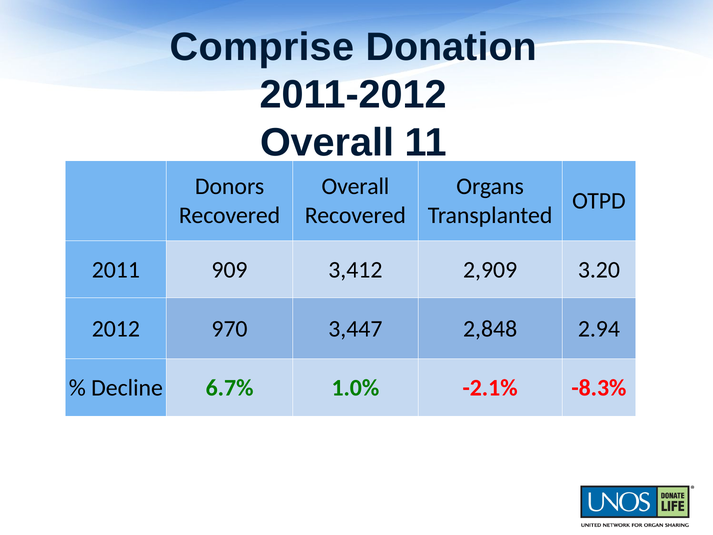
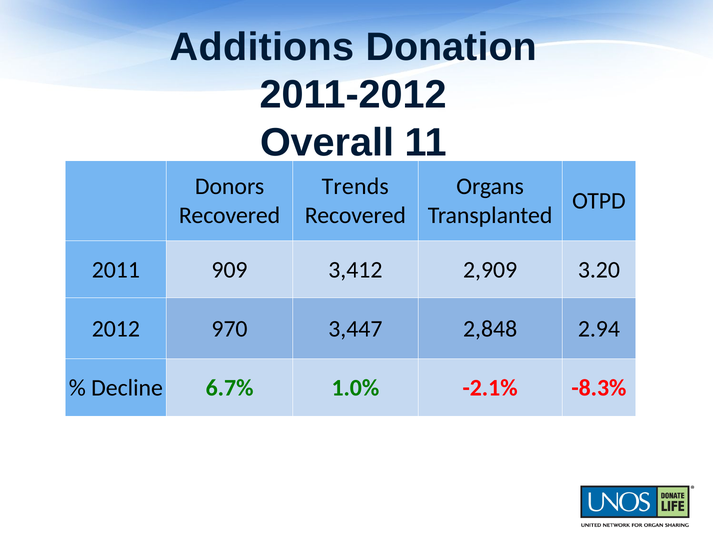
Comprise: Comprise -> Additions (262, 47)
Overall: Overall -> Trends (355, 186)
